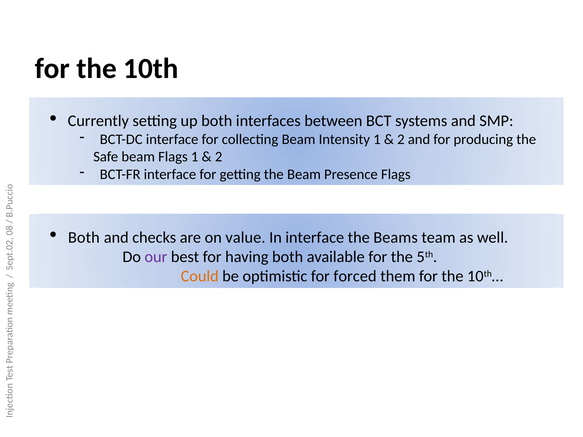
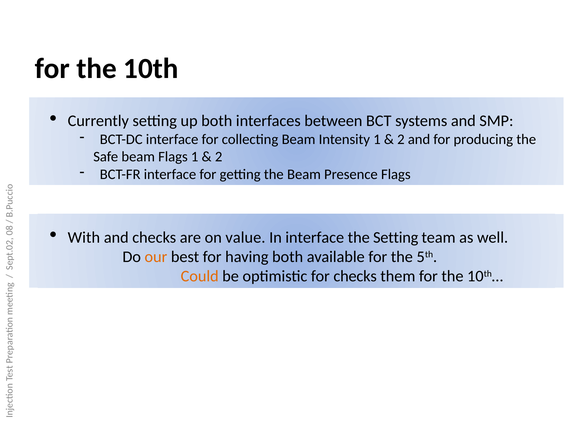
Both: Both -> With (84, 238)
the Beams: Beams -> Setting (396, 238)
our colour: purple -> orange (156, 257)
for forced: forced -> checks (355, 276)
